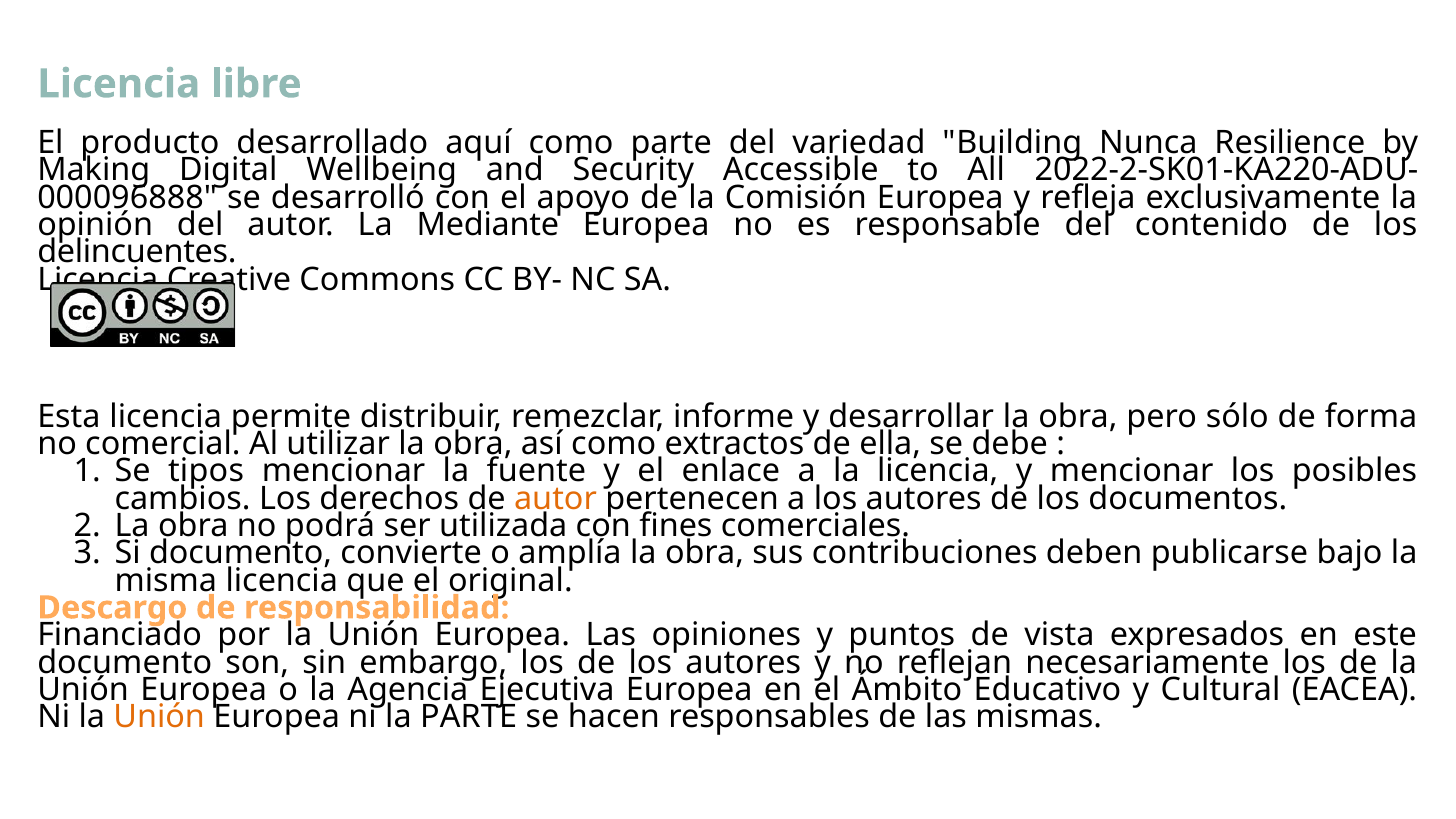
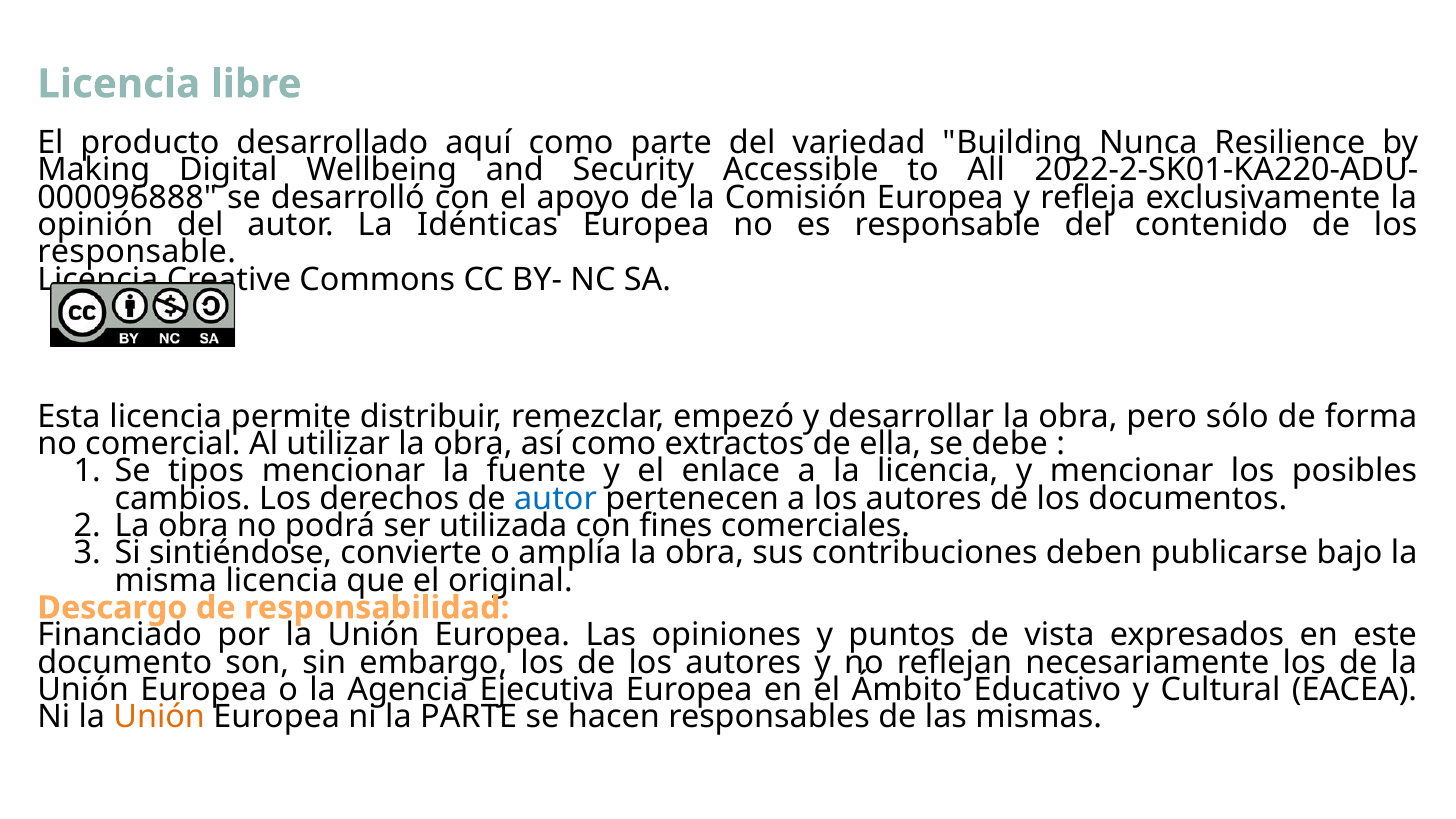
Mediante: Mediante -> Idénticas (488, 225)
delincuentes: delincuentes -> responsable (137, 252)
informe: informe -> empezó (734, 416)
autor colour: orange -> blue (555, 498)
Si documento: documento -> sintiéndose (241, 553)
